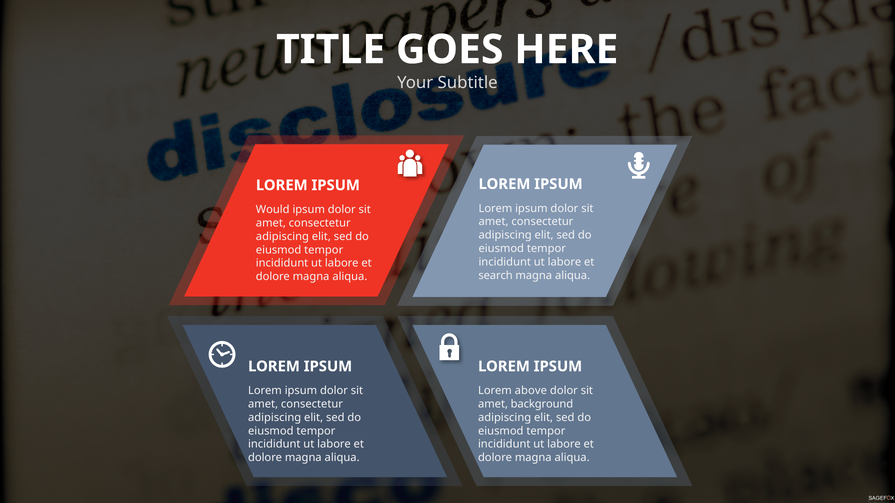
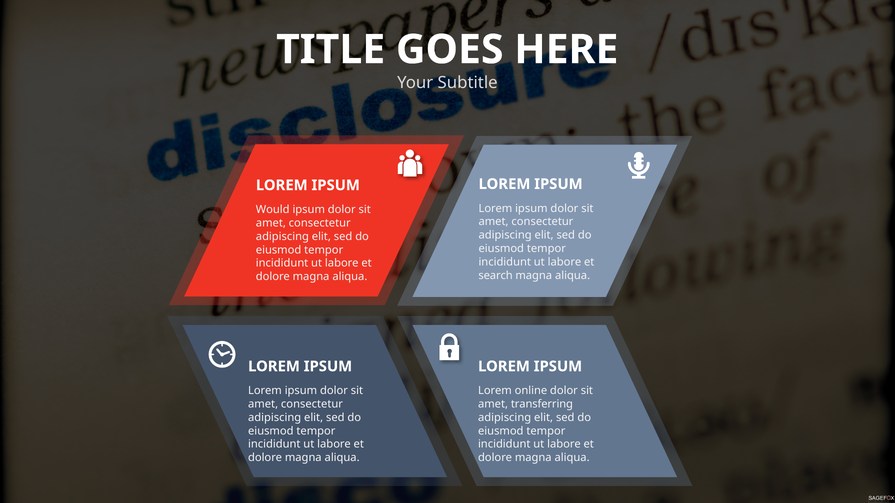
above: above -> online (531, 391)
background: background -> transferring (542, 404)
